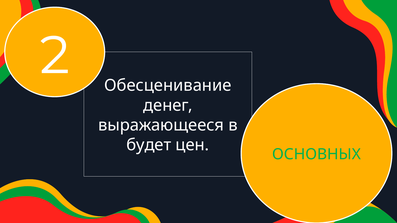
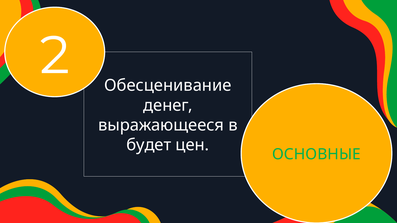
ОСНОВНЫХ: ОСНОВНЫХ -> ОСНОВНЫЕ (316, 155)
